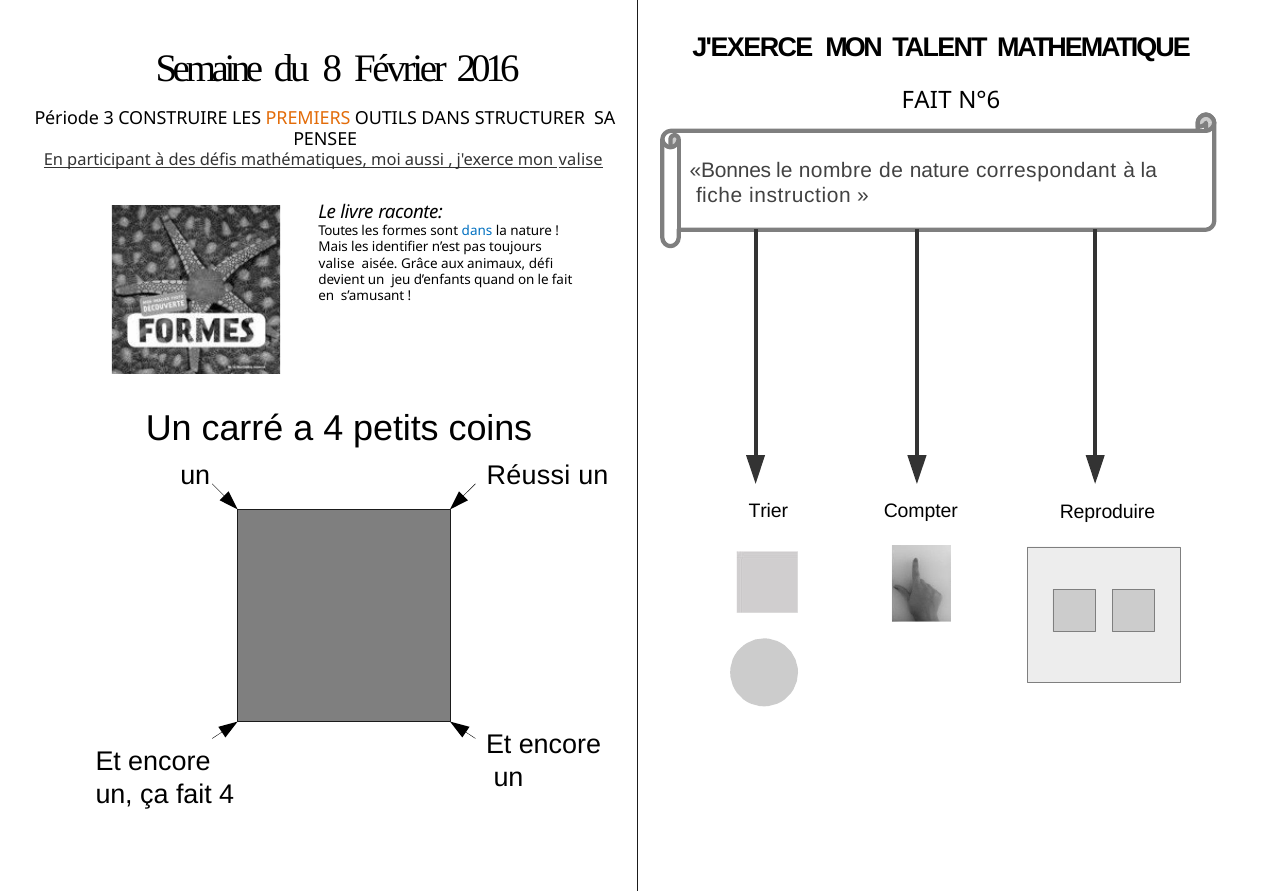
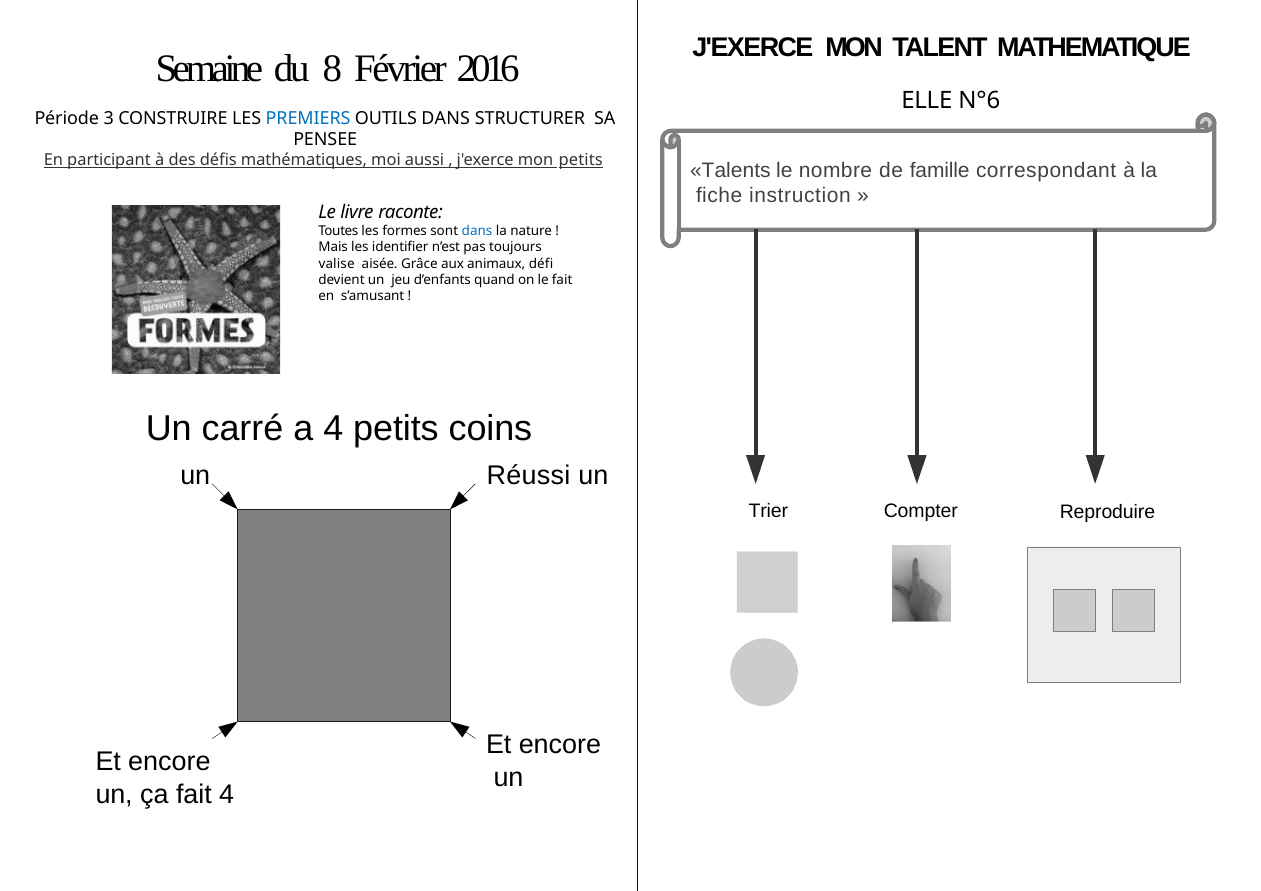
FAIT: FAIT -> ELLE (927, 101)
PREMIERS colour: orange -> blue (308, 118)
mon valise: valise -> petits (581, 160)
Bonnes: Bonnes -> Talents (730, 171)
de nature: nature -> famille (940, 171)
